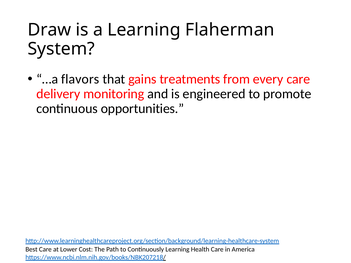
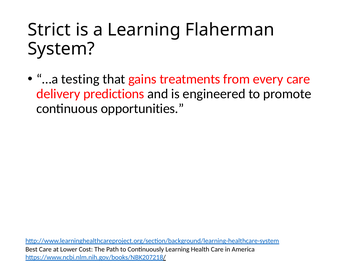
Draw: Draw -> Strict (49, 30)
flavors: flavors -> testing (80, 79)
monitoring: monitoring -> predictions (114, 94)
